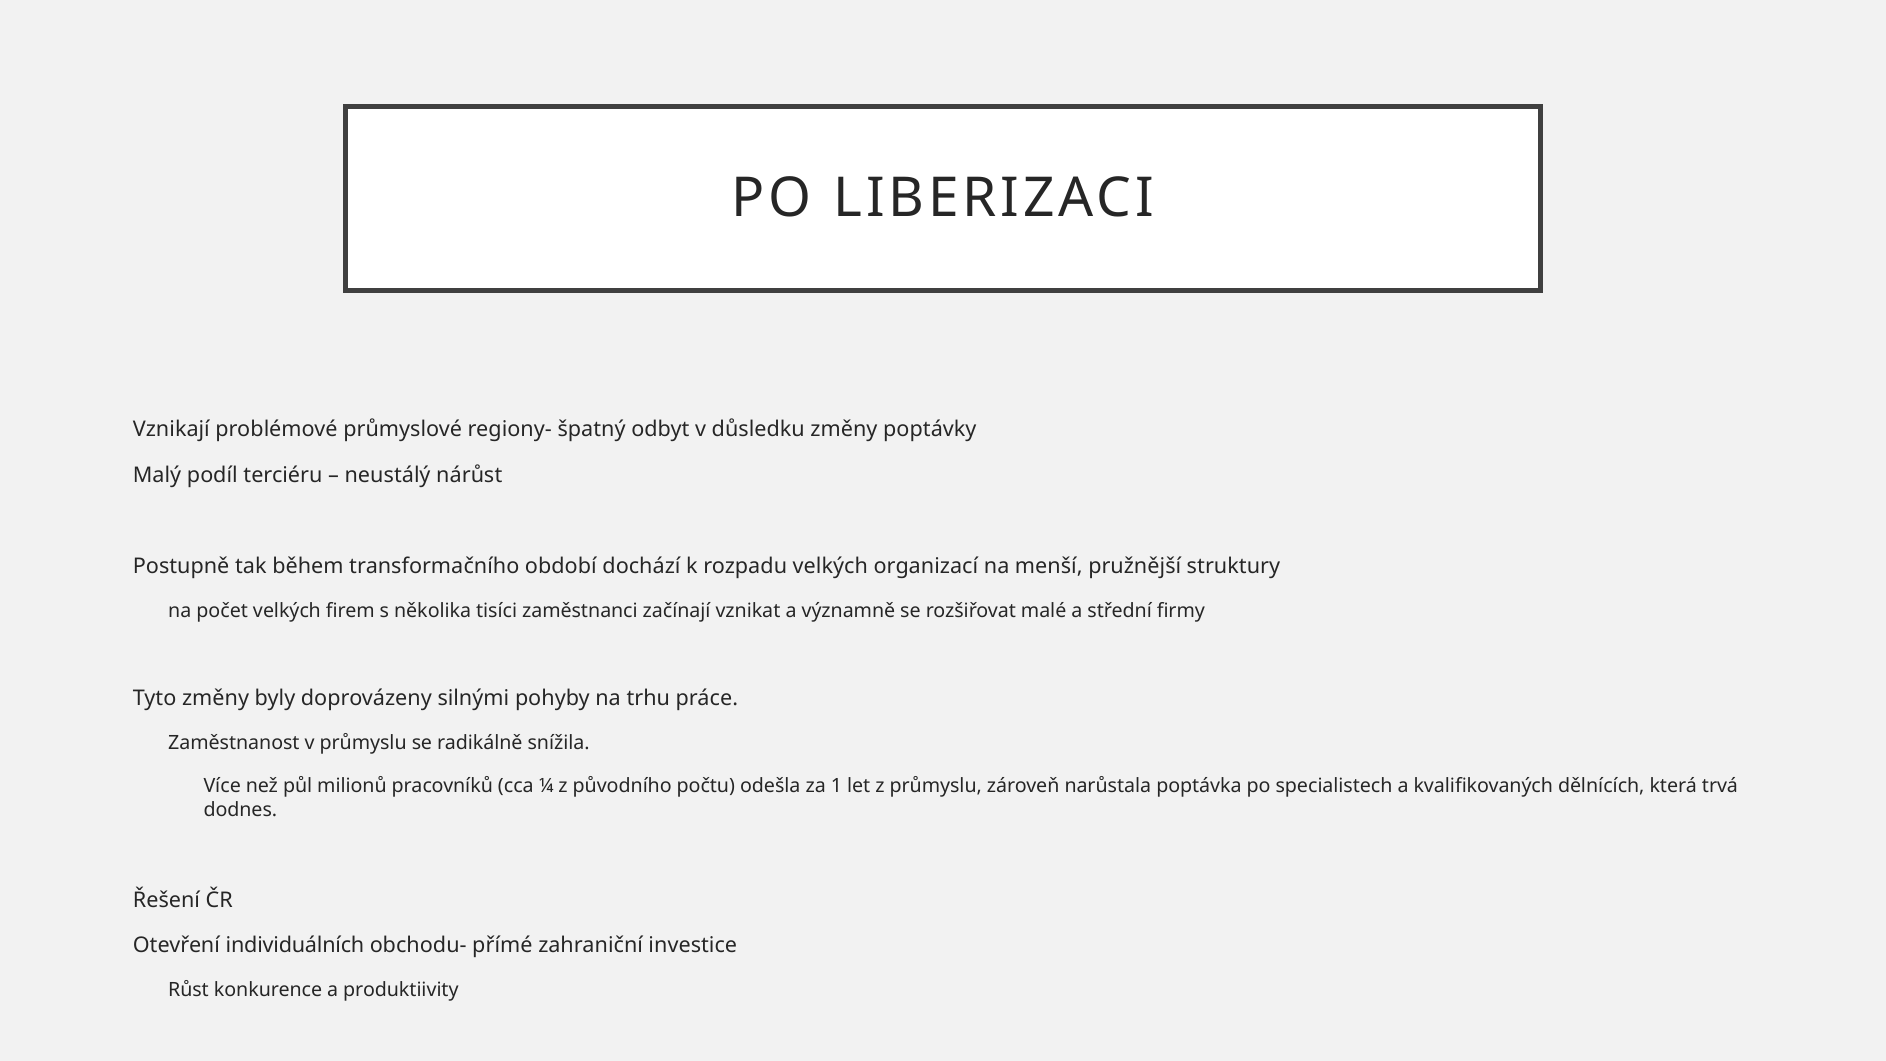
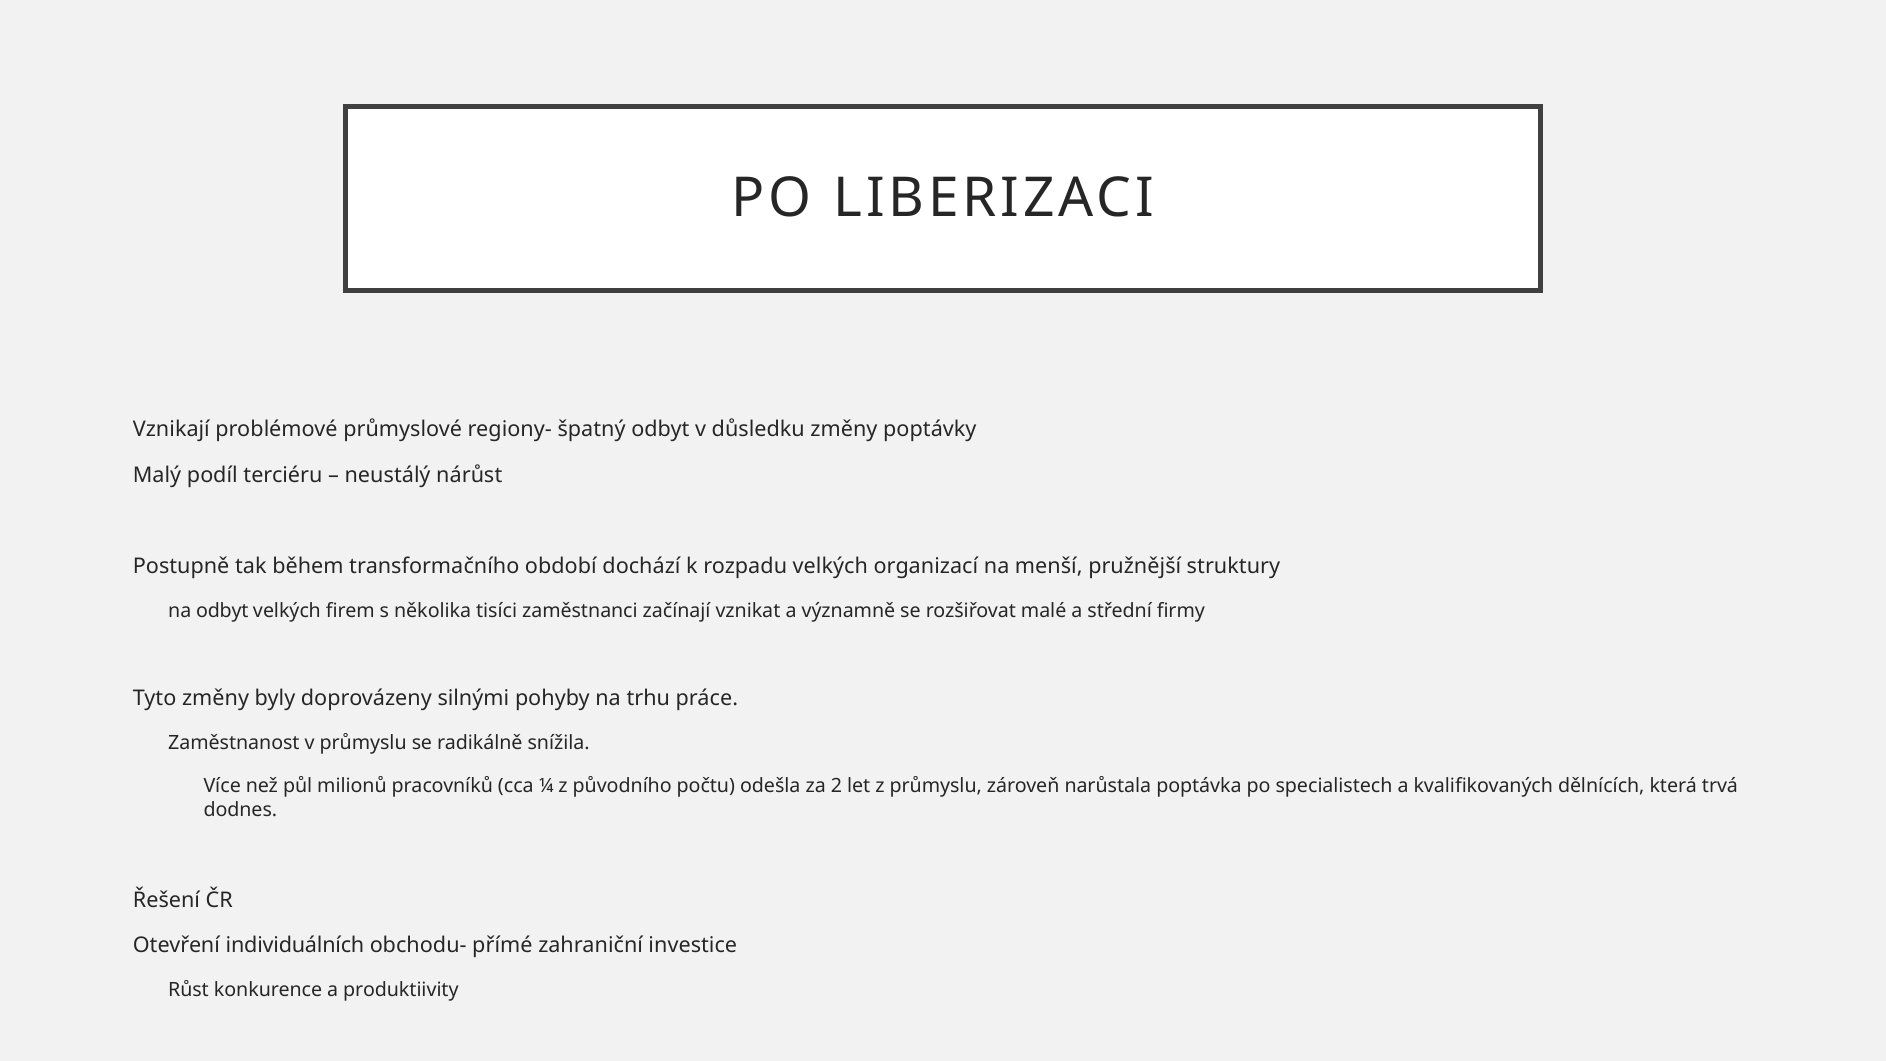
na počet: počet -> odbyt (222, 611)
1: 1 -> 2 (836, 786)
